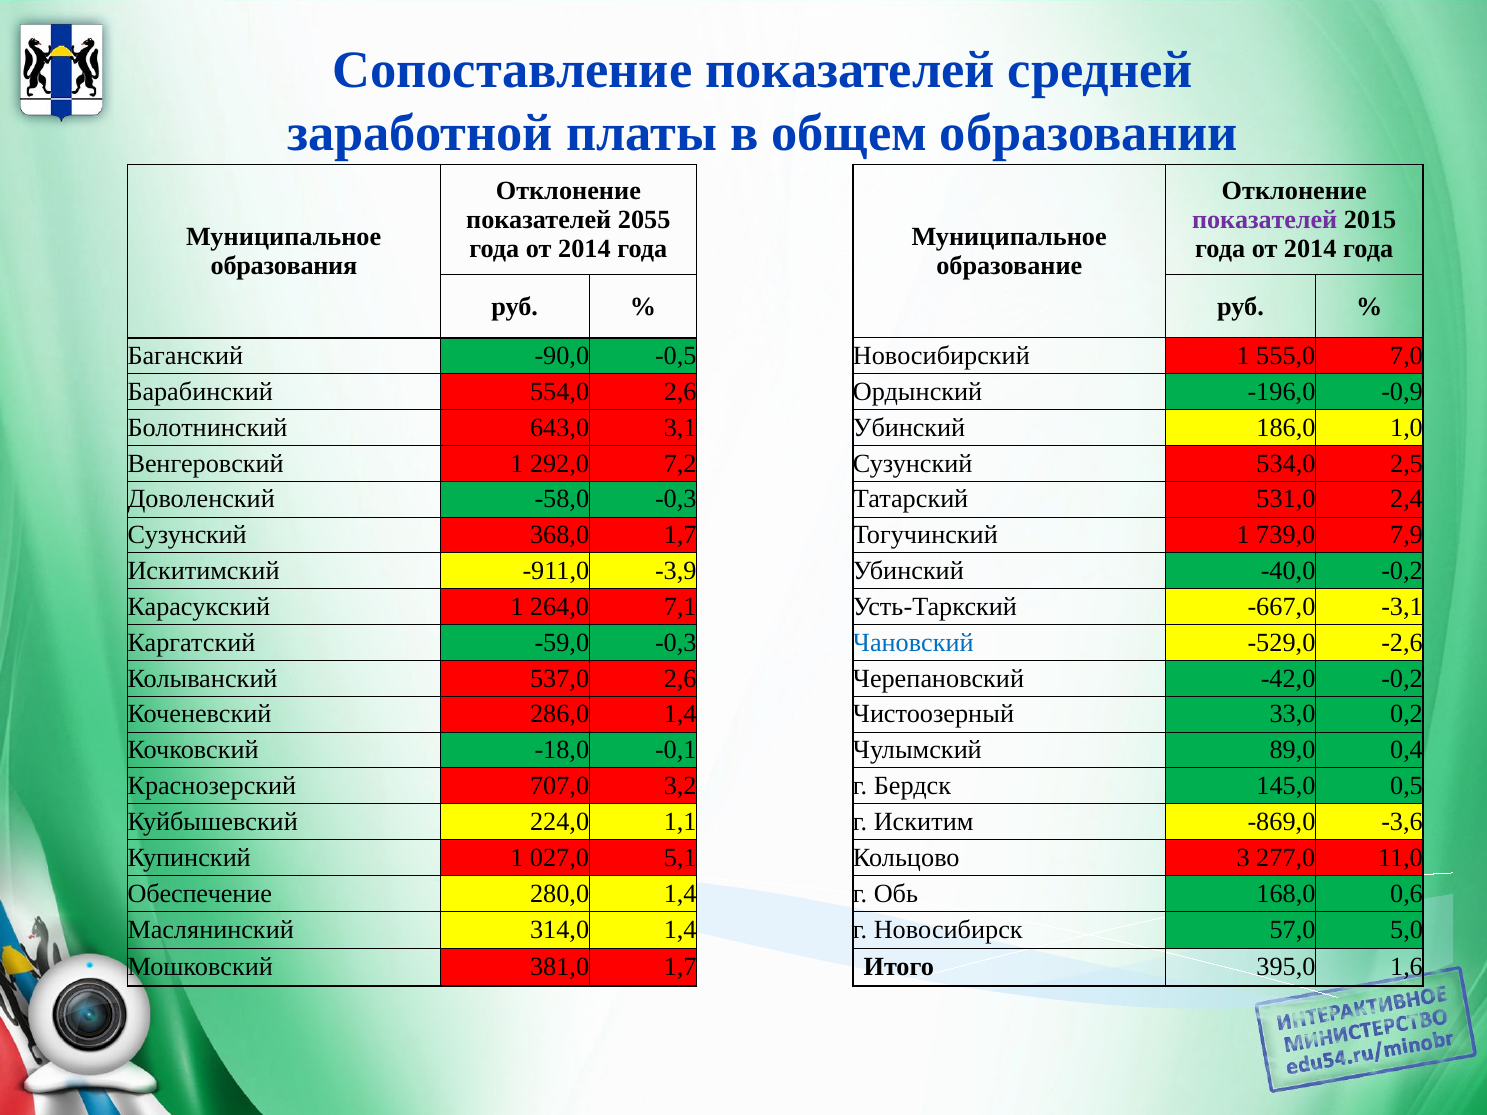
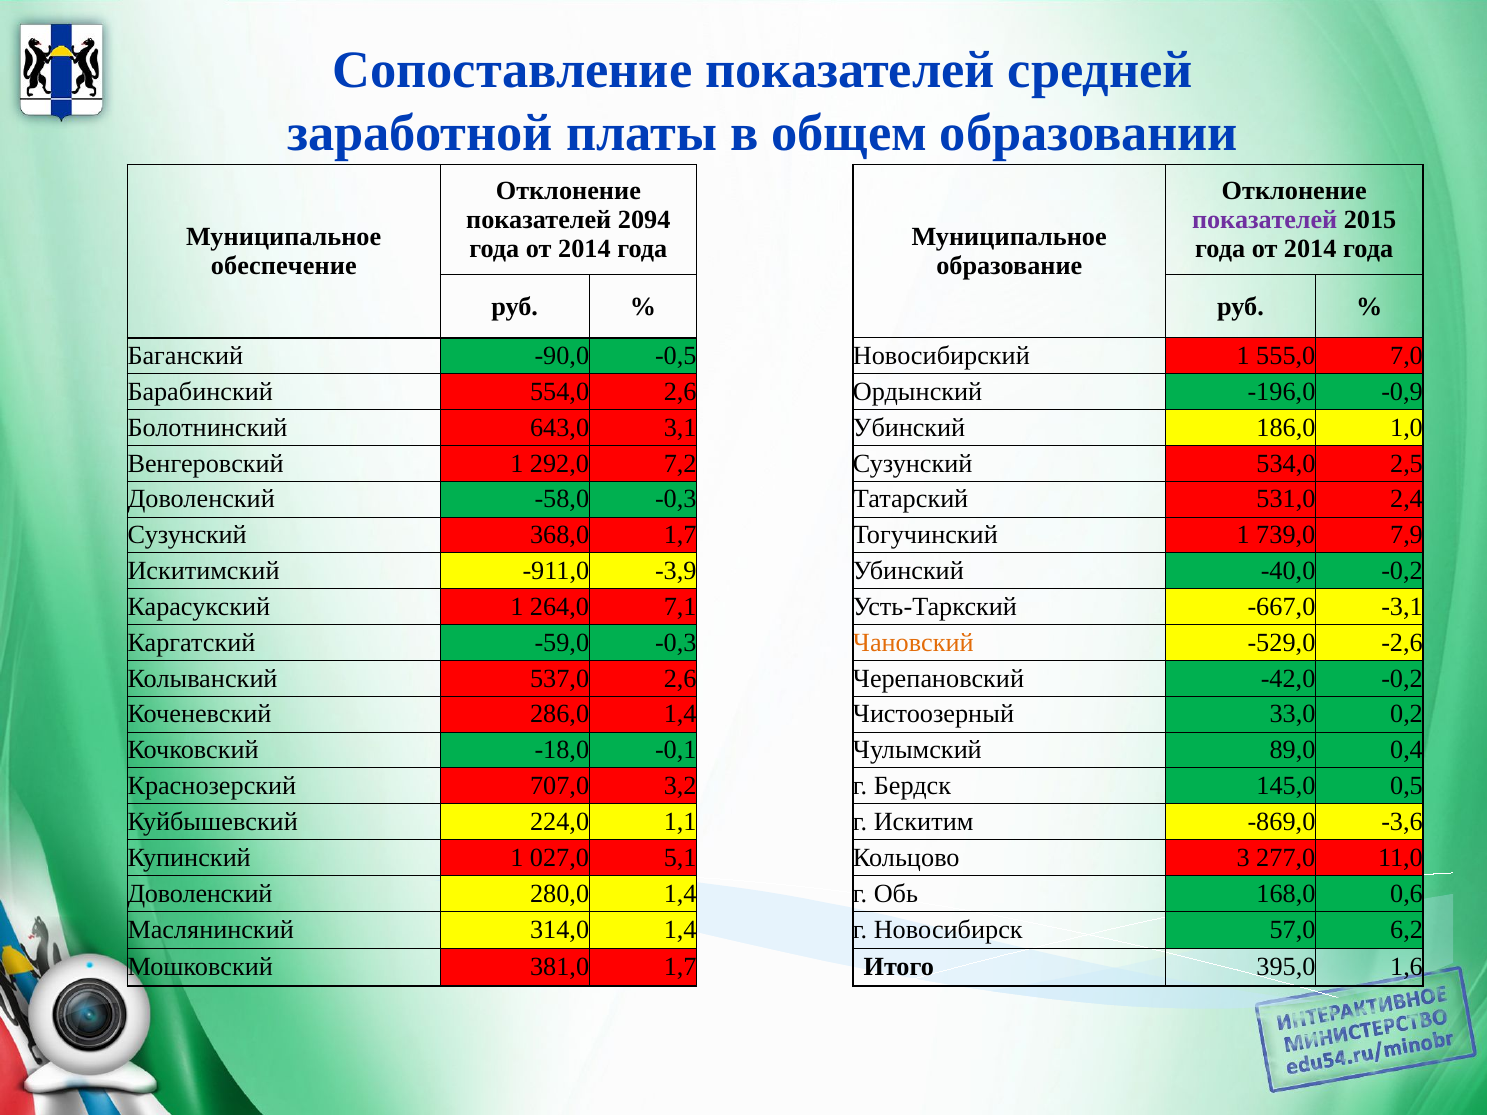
2055: 2055 -> 2094 (644, 220)
образования: образования -> обеспечение (284, 266)
Чановский colour: blue -> orange (913, 643)
Обеспечение: Обеспечение -> Доволенский (200, 894)
5,0: 5,0 -> 6,2 (1407, 930)
